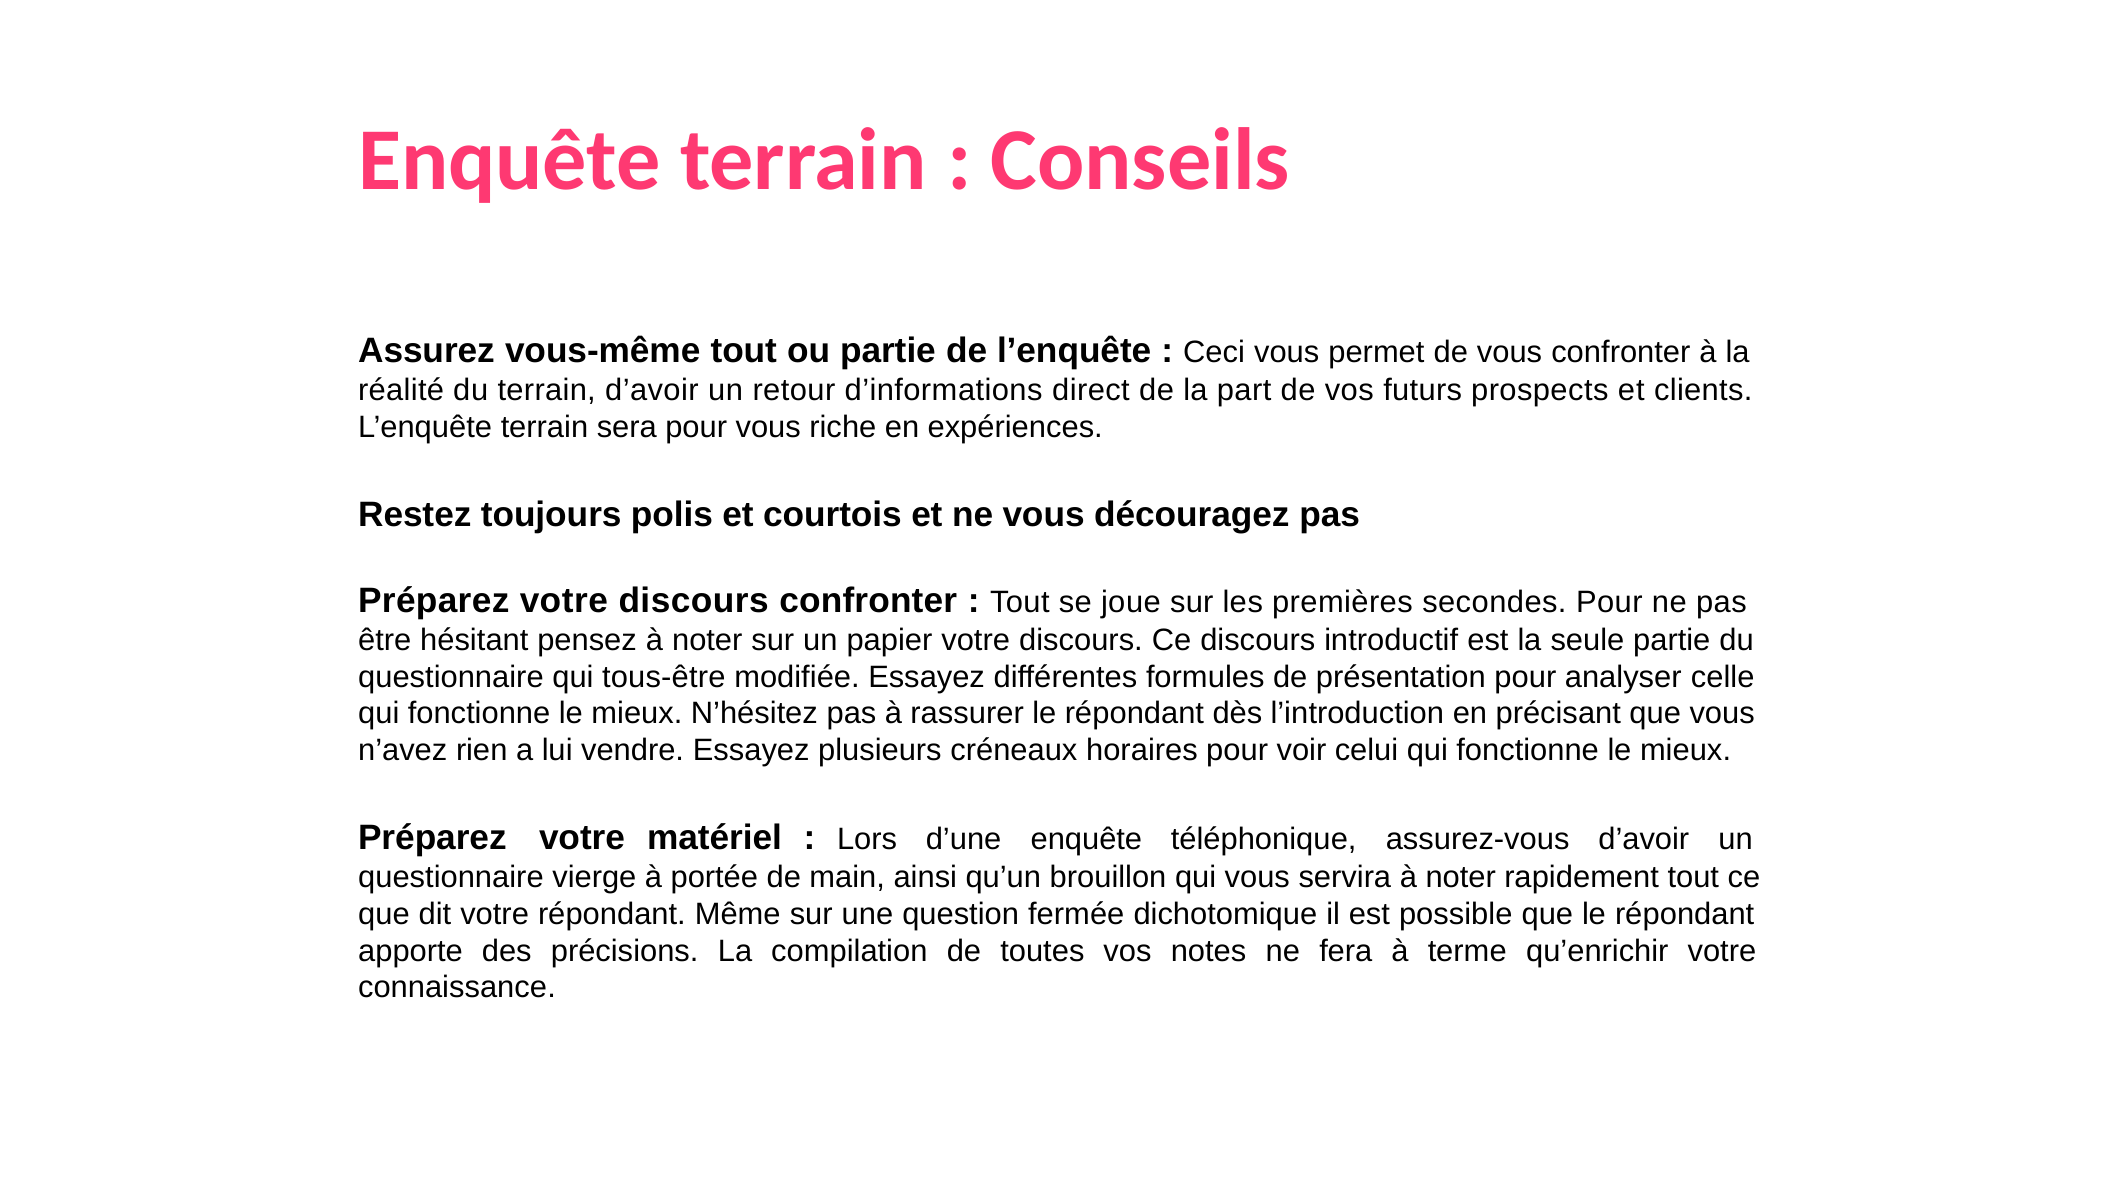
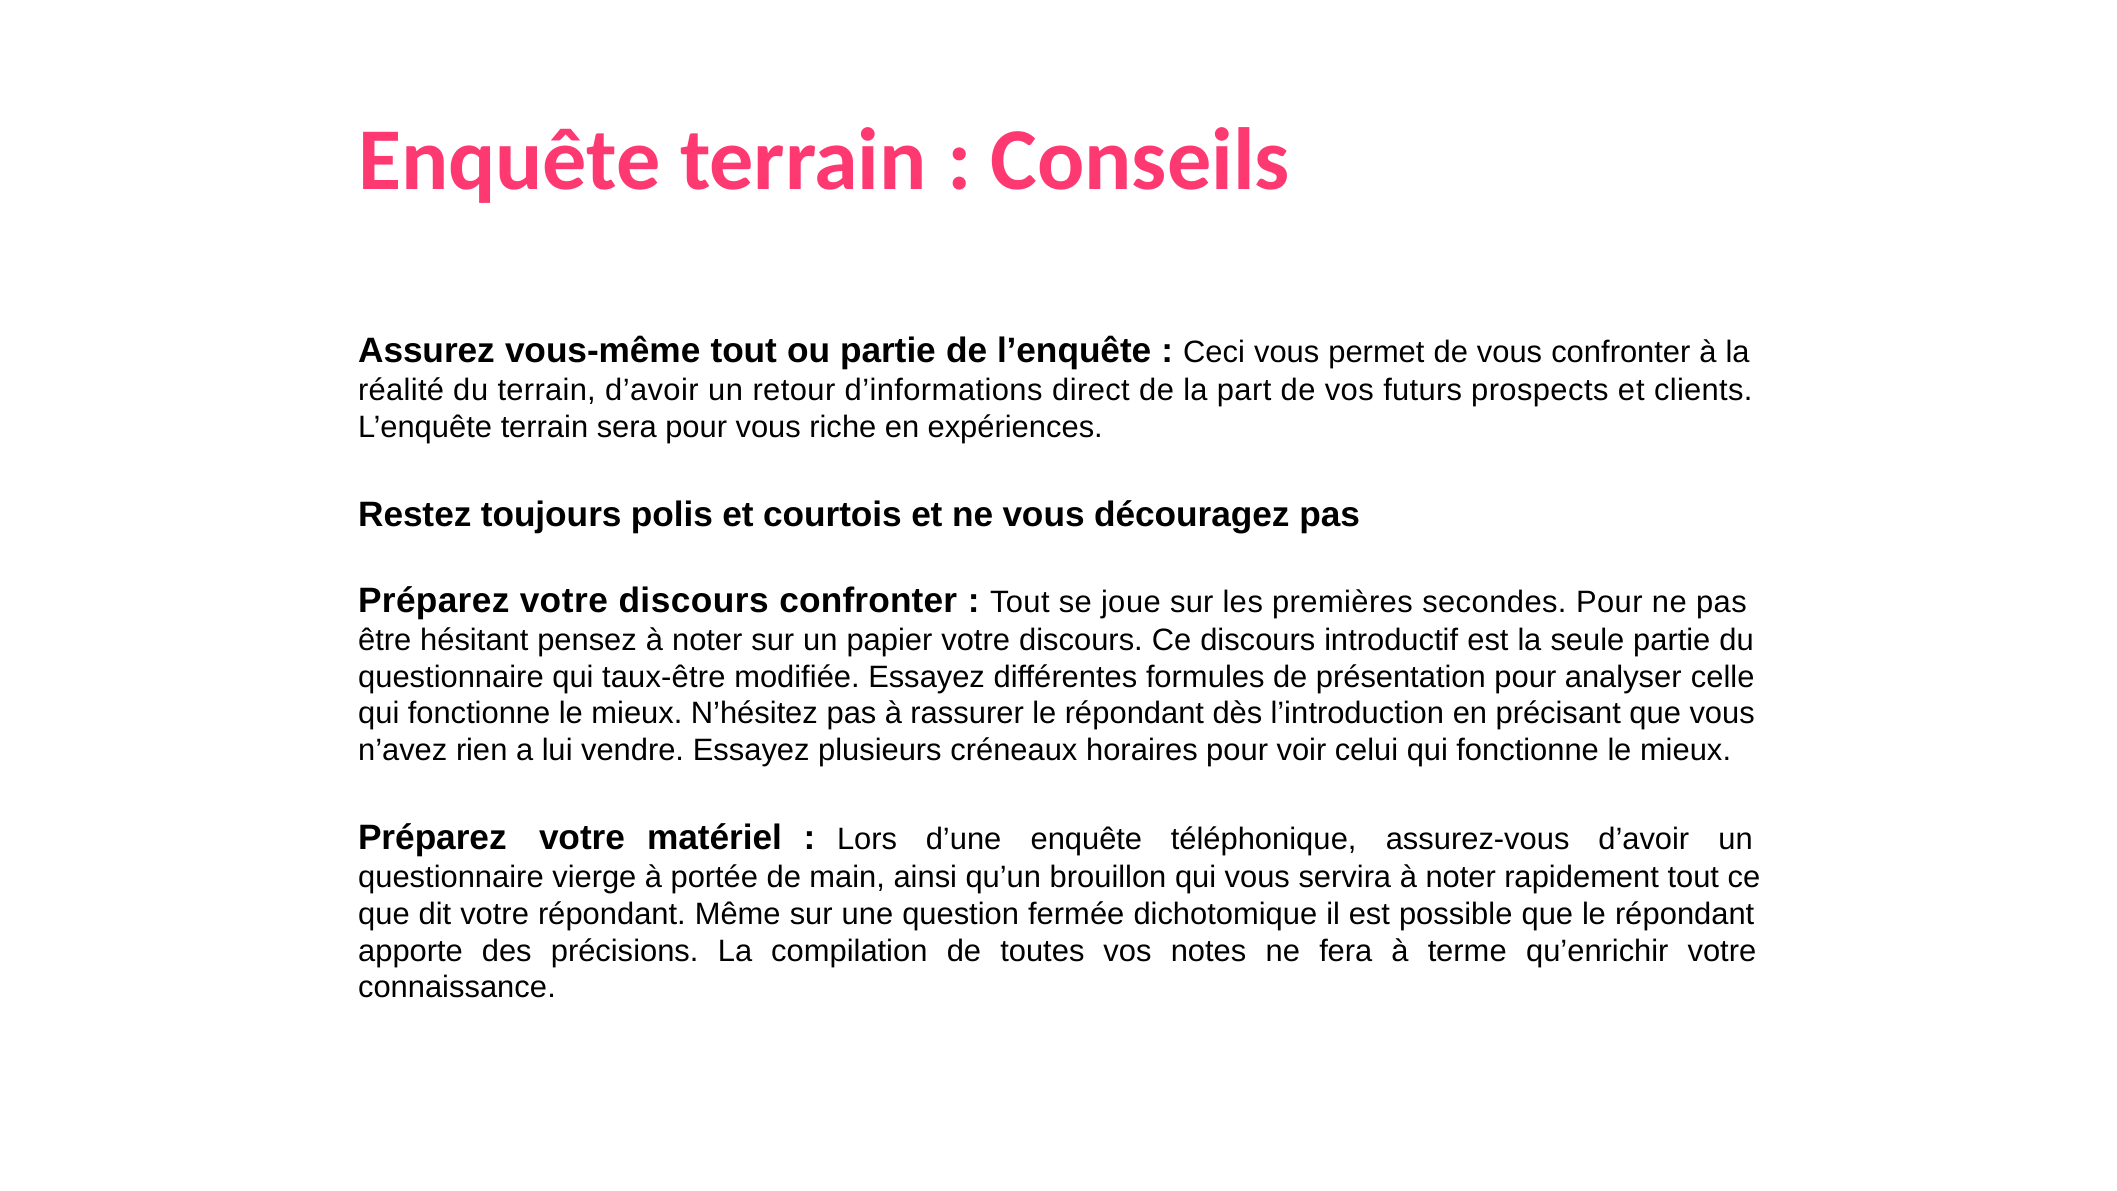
tous-être: tous-être -> taux-être (664, 677)
